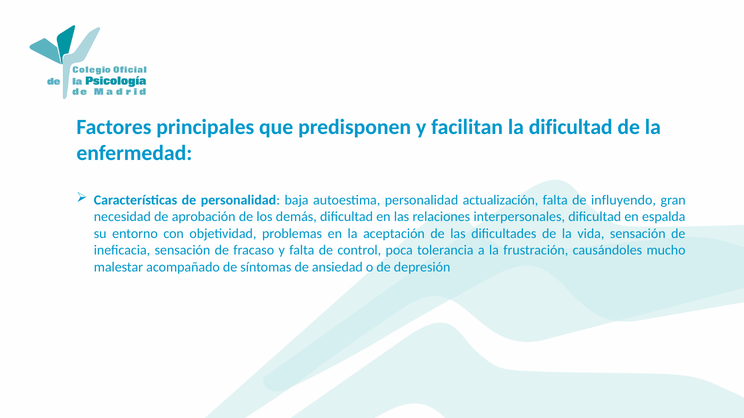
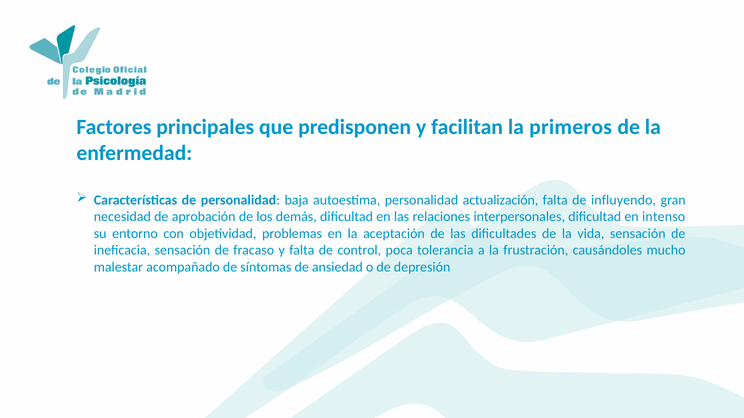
la dificultad: dificultad -> primeros (571, 127)
espalda: espalda -> intenso (664, 217)
